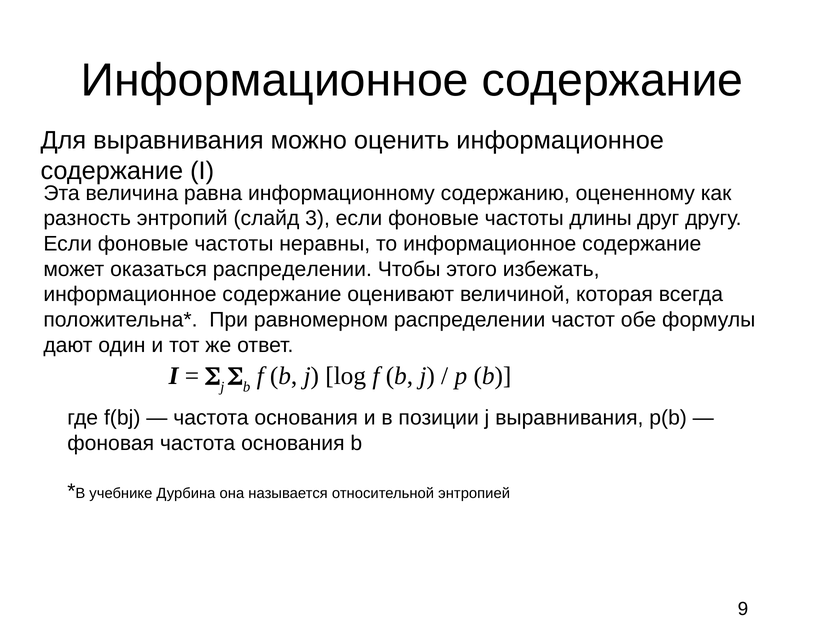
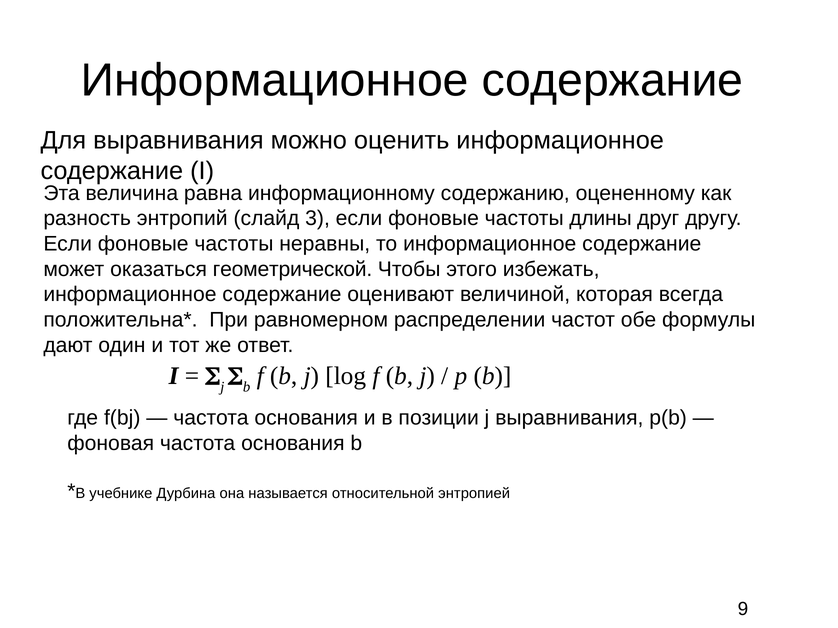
оказаться распределении: распределении -> геометрической (292, 269)
